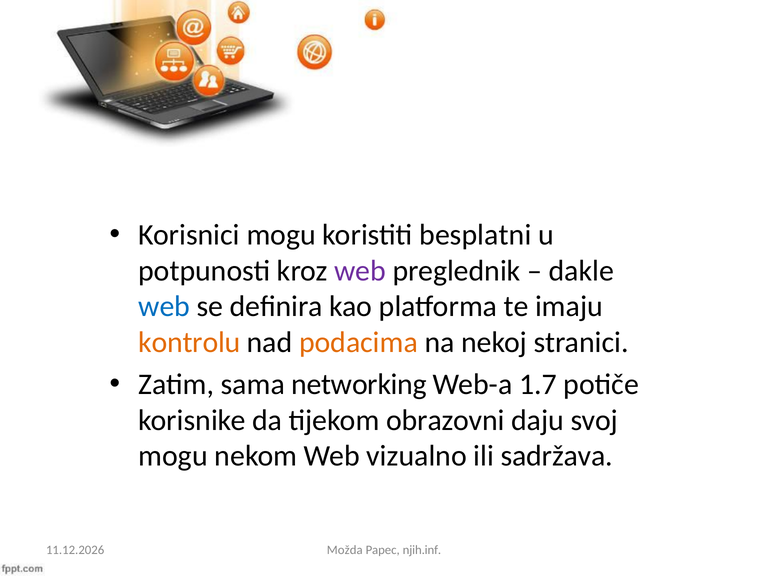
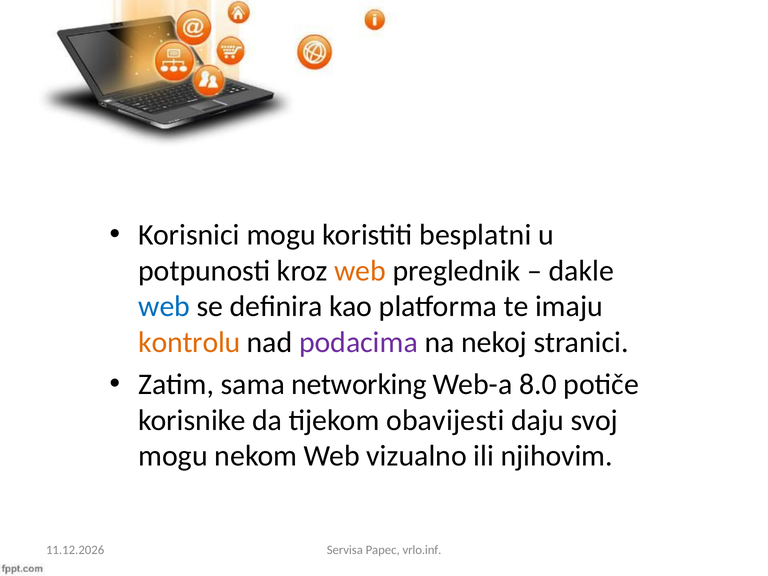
web colour: purple -> orange (360, 271)
podacima colour: orange -> purple (359, 342)
1.7: 1.7 -> 8.0 (538, 384)
obrazovni: obrazovni -> obavijesti (445, 420)
sadržava: sadržava -> njihovim (557, 456)
Možda: Možda -> Servisa (345, 550)
njih.inf: njih.inf -> vrlo.inf (422, 550)
